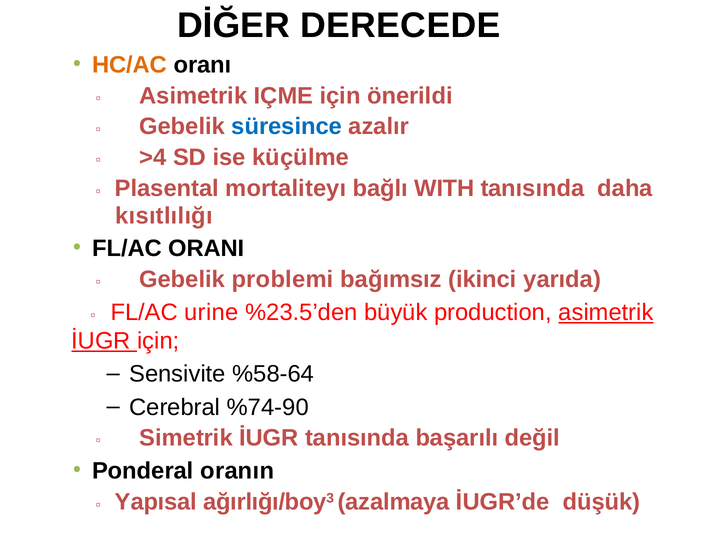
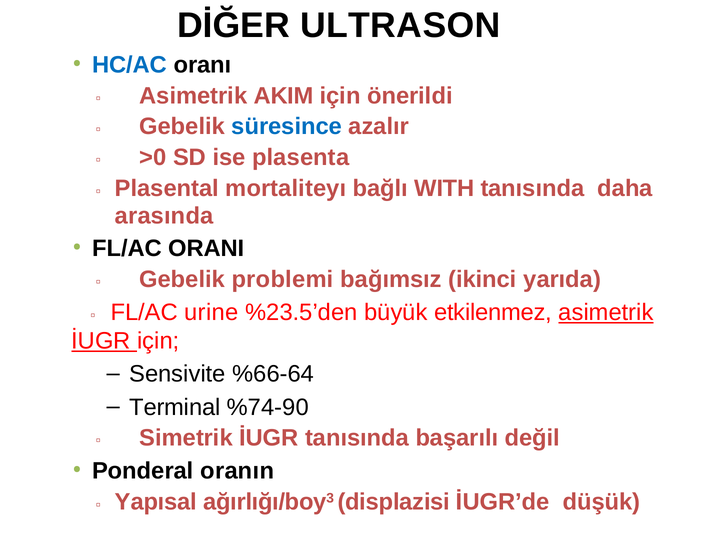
DERECEDE: DERECEDE -> ULTRASON (400, 25)
HC/AC colour: orange -> blue (130, 65)
IÇME: IÇME -> AKIM (284, 96)
>4: >4 -> >0 (153, 157)
küçülme: küçülme -> plasenta (301, 157)
kısıtlılığı: kısıtlılığı -> arasında (164, 216)
production: production -> etkilenmez (493, 313)
%58-64: %58-64 -> %66-64 (273, 375)
Cerebral: Cerebral -> Terminal (175, 408)
azalmaya: azalmaya -> displazisi (394, 503)
